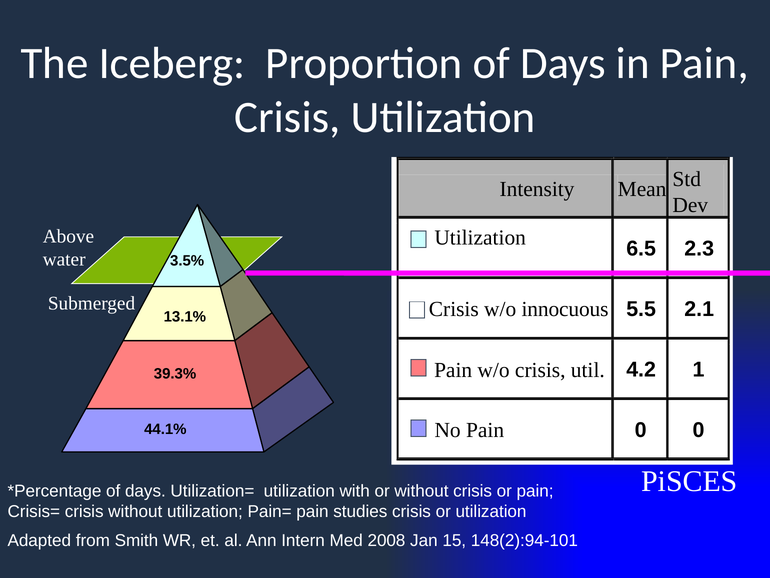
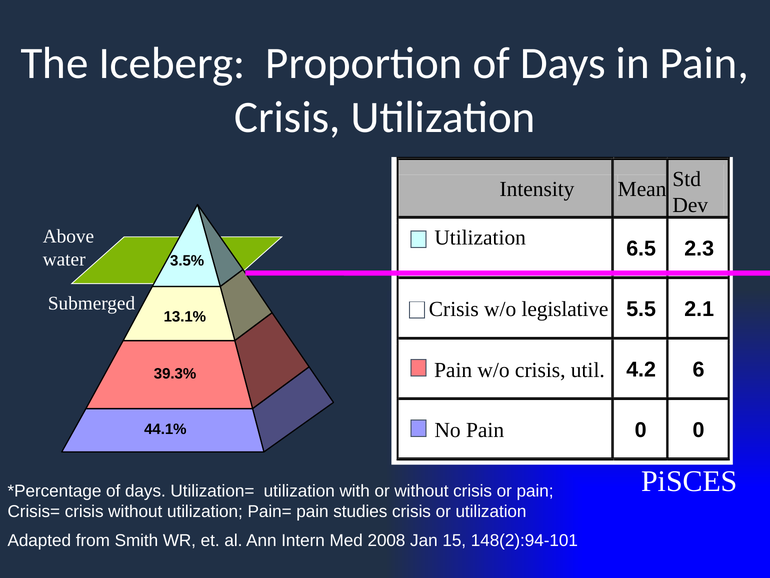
innocuous: innocuous -> legislative (565, 309)
1: 1 -> 6 (699, 369)
